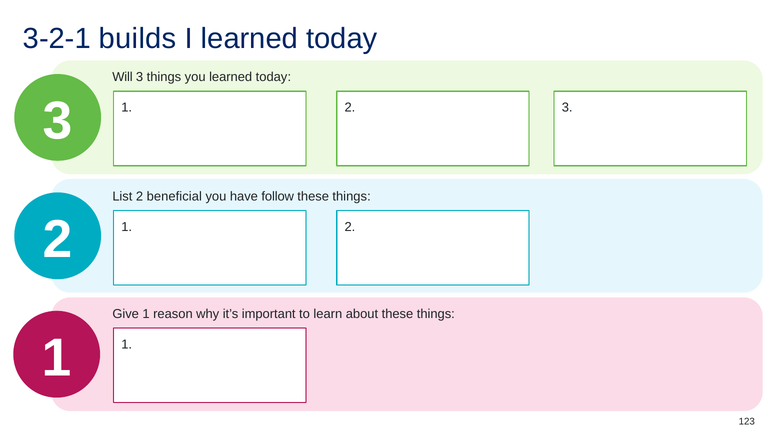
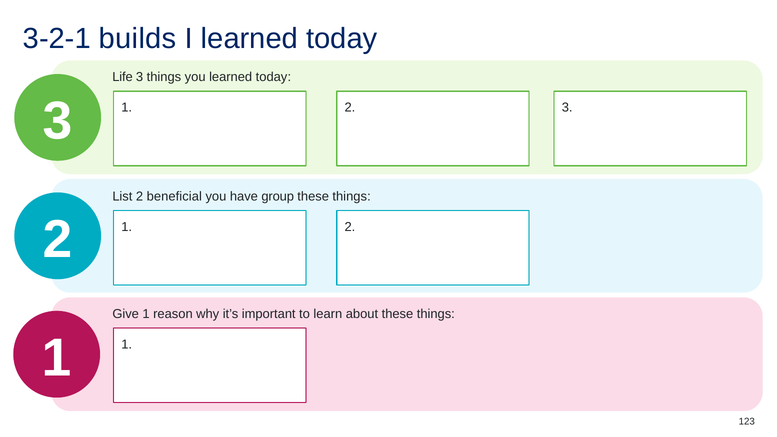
Will: Will -> Life (122, 77)
follow: follow -> group (278, 196)
